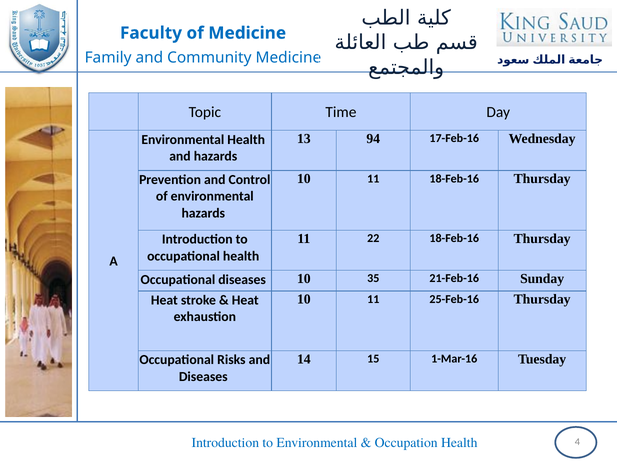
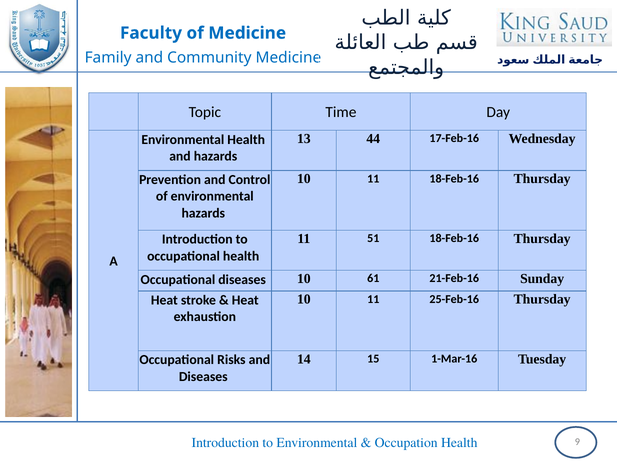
94: 94 -> 44 (373, 139)
22: 22 -> 51 (373, 238)
35: 35 -> 61 (373, 278)
4: 4 -> 9 (577, 442)
